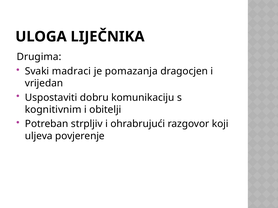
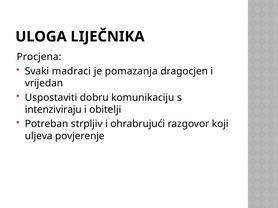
Drugima: Drugima -> Procjena (39, 57)
kognitivnim: kognitivnim -> intenziviraju (53, 110)
